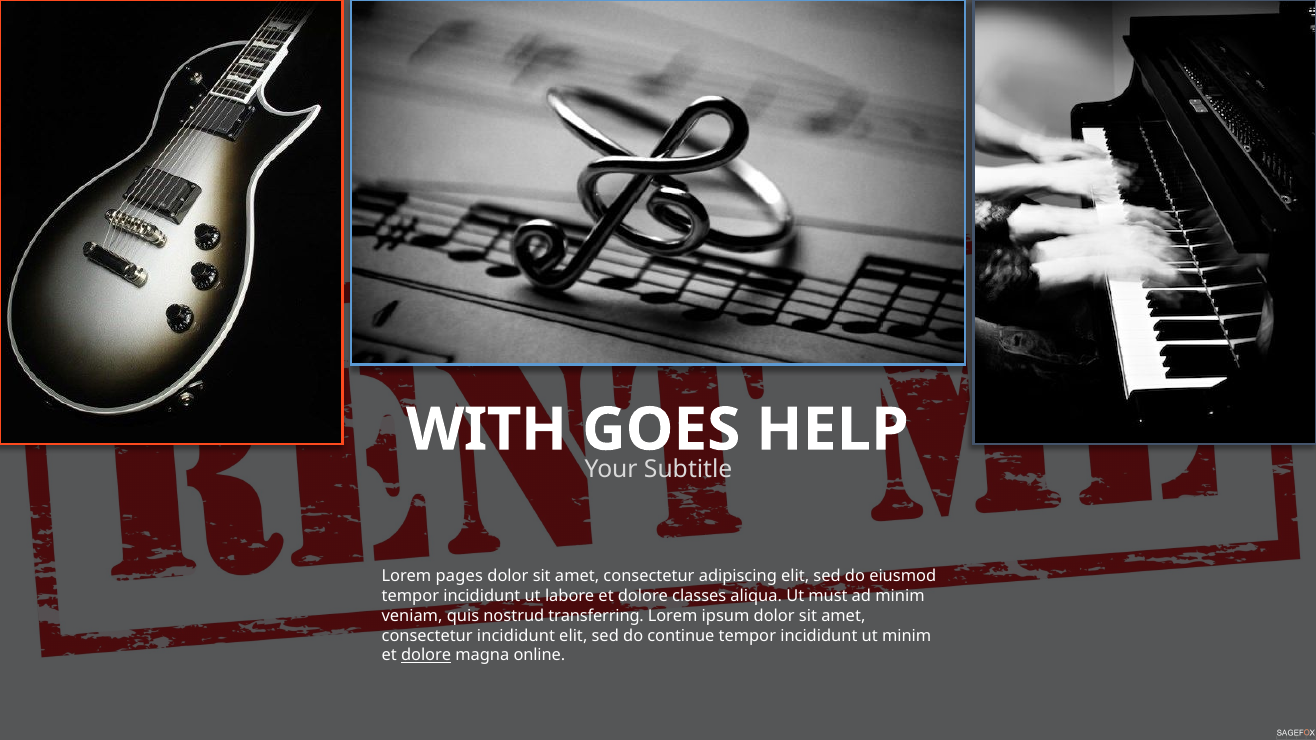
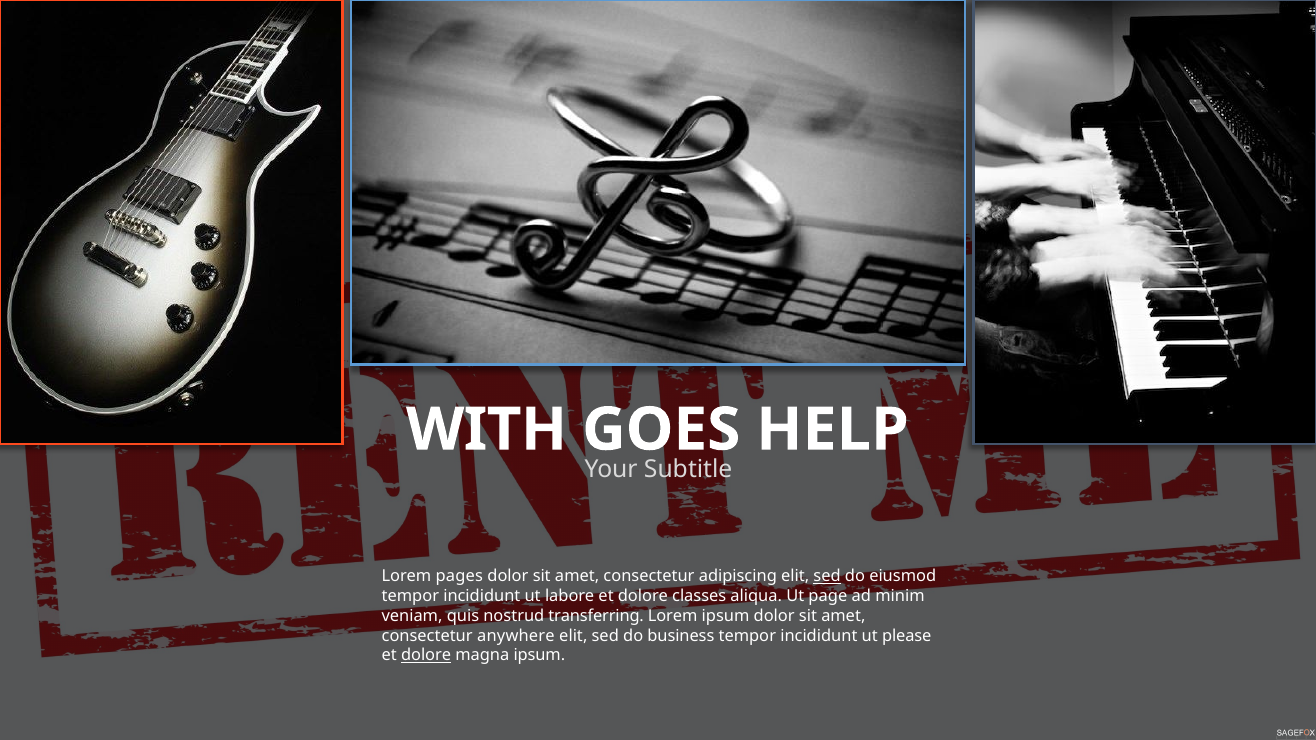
sed underline: none -> present (827, 577)
must: must -> page (828, 596)
consectetur incididunt: incididunt -> anywhere (516, 636)
continue: continue -> business (681, 636)
ut minim: minim -> please (907, 636)
magna online: online -> ipsum (539, 656)
